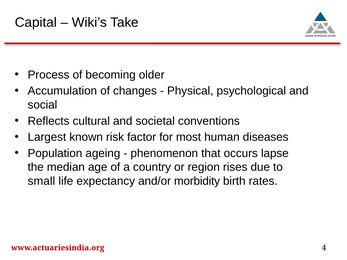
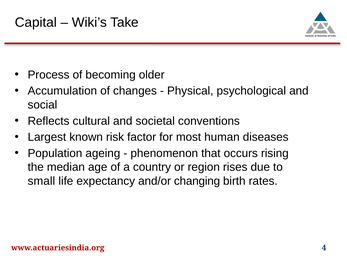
lapse: lapse -> rising (275, 153)
morbidity: morbidity -> changing (197, 181)
